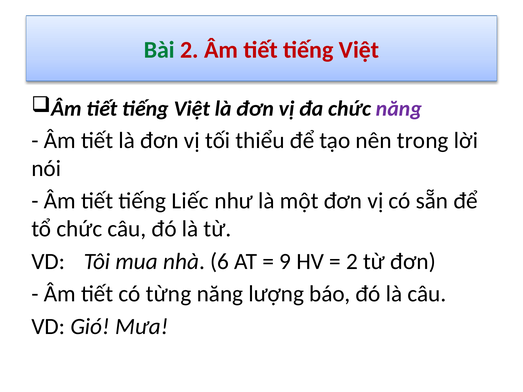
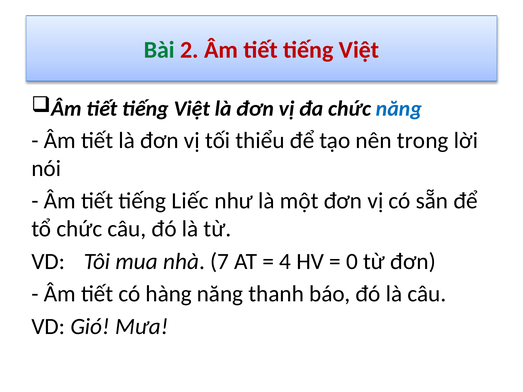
năng colour: purple -> blue (399, 109)
6: 6 -> 7 (220, 262)
9: 9 -> 4 (285, 262)
2: 2 -> 0 (352, 262)
từng: từng -> hàng (169, 294)
lượng: lượng -> thanh (276, 294)
